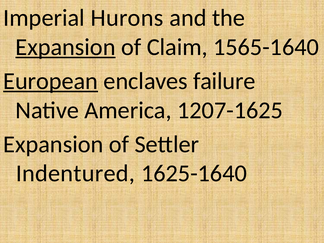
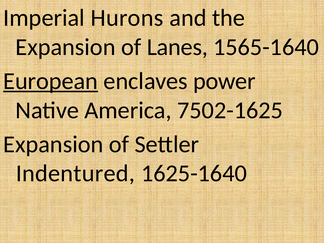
Expansion underline: present -> none (65, 47)
Claim: Claim -> Lanes (177, 47)
failure: failure -> power (224, 81)
1207-1625: 1207-1625 -> 7502-1625 (230, 110)
